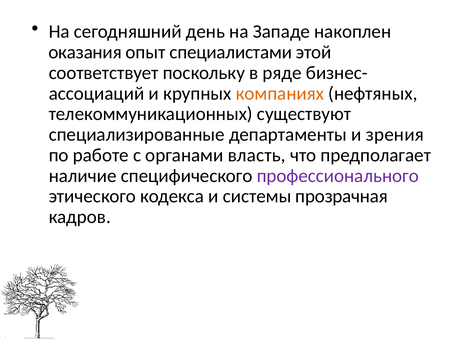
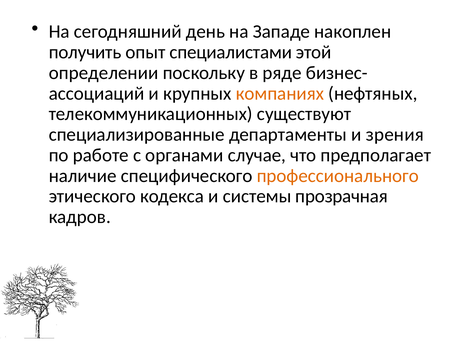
оказания: оказания -> получить (85, 52)
соответствует: соответствует -> определении (104, 73)
власть: власть -> случае (257, 155)
профессионального colour: purple -> orange (338, 176)
